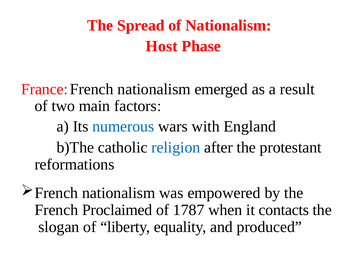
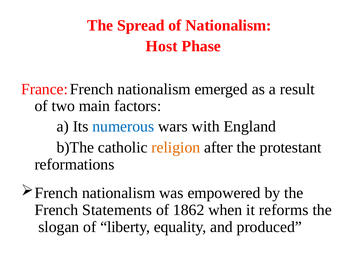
religion colour: blue -> orange (176, 148)
Proclaimed: Proclaimed -> Statements (117, 210)
1787: 1787 -> 1862 (189, 210)
contacts: contacts -> reforms (284, 210)
